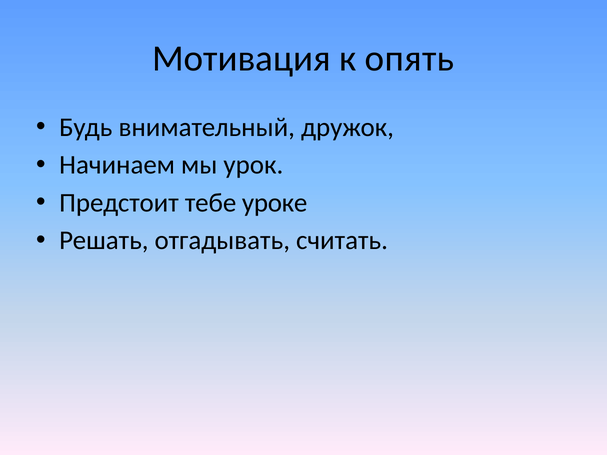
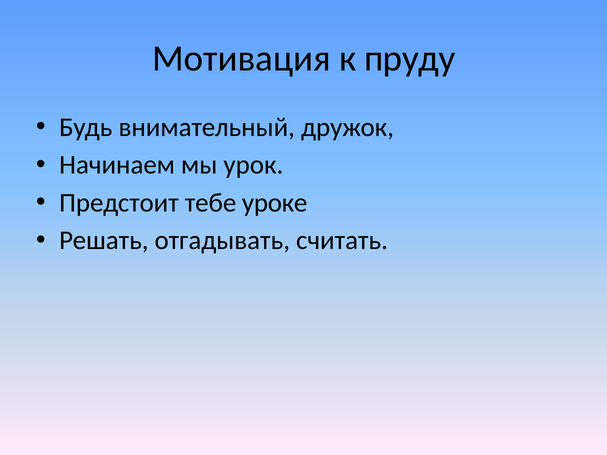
опять: опять -> пруду (410, 59)
